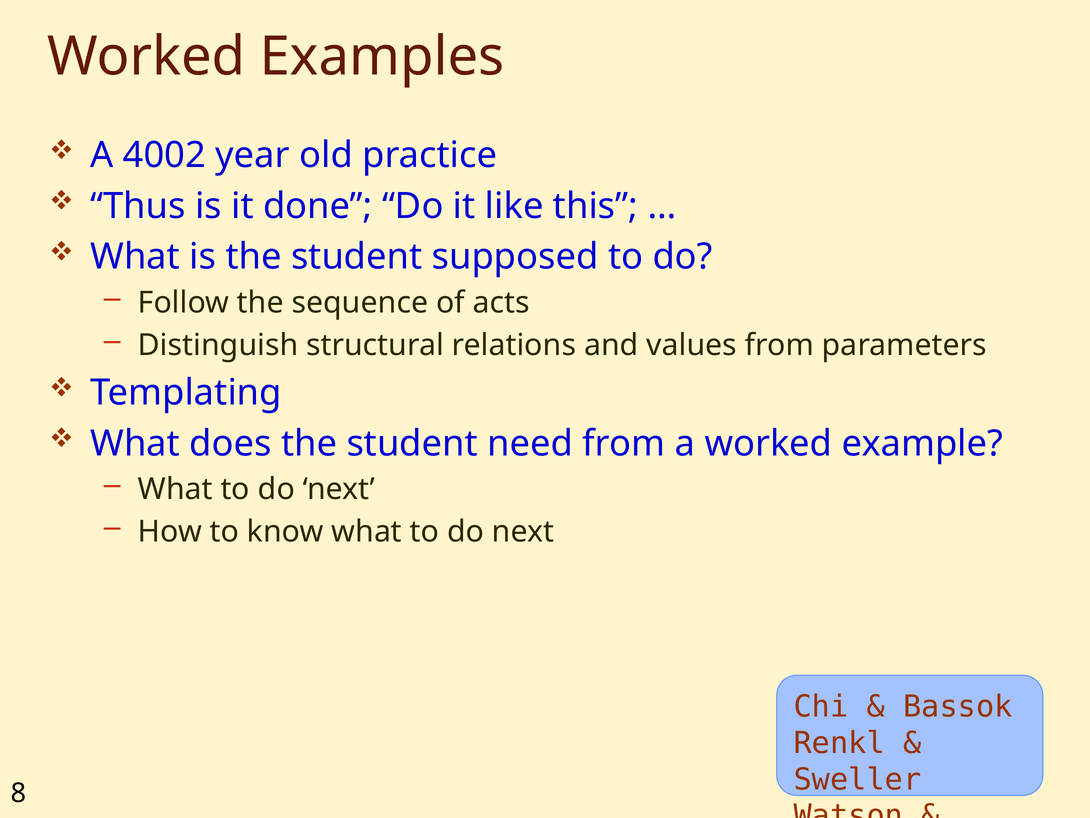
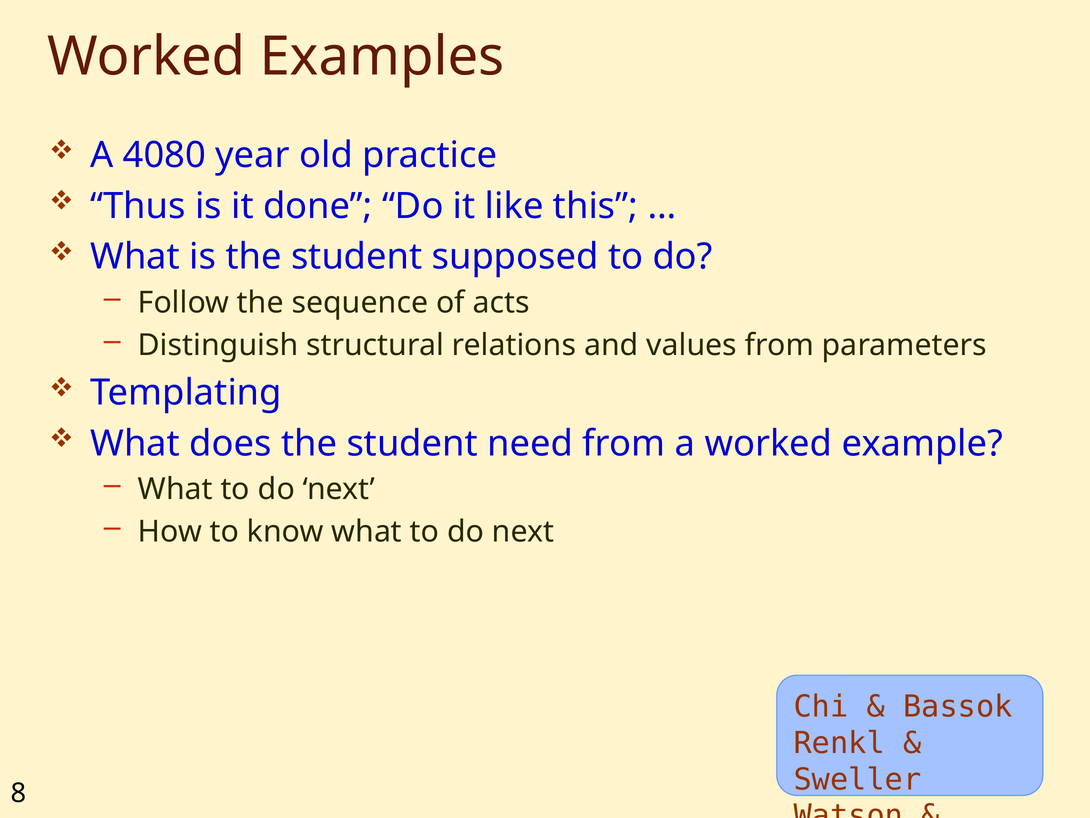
4002: 4002 -> 4080 (164, 155)
